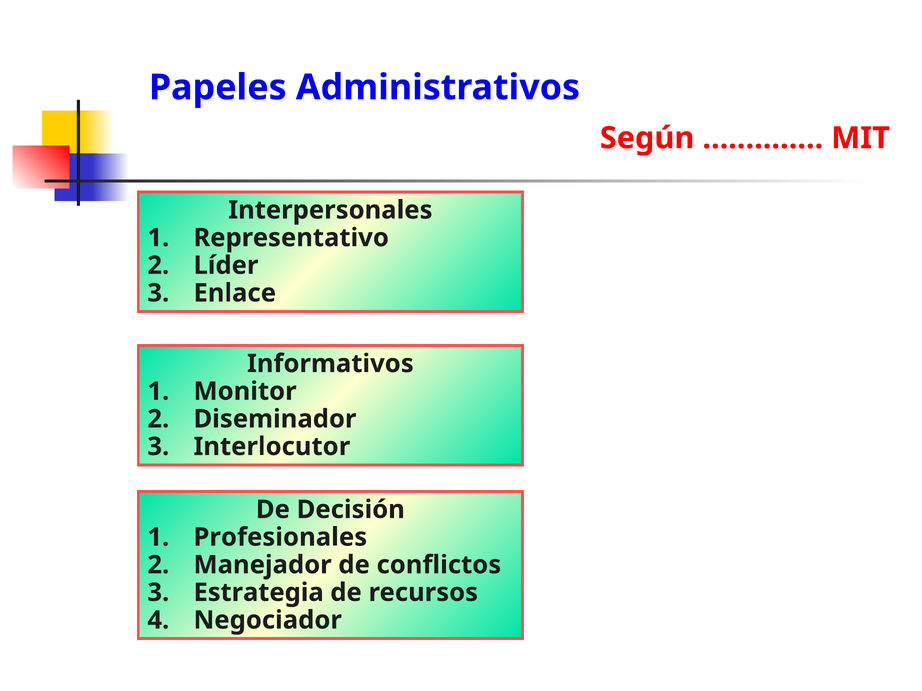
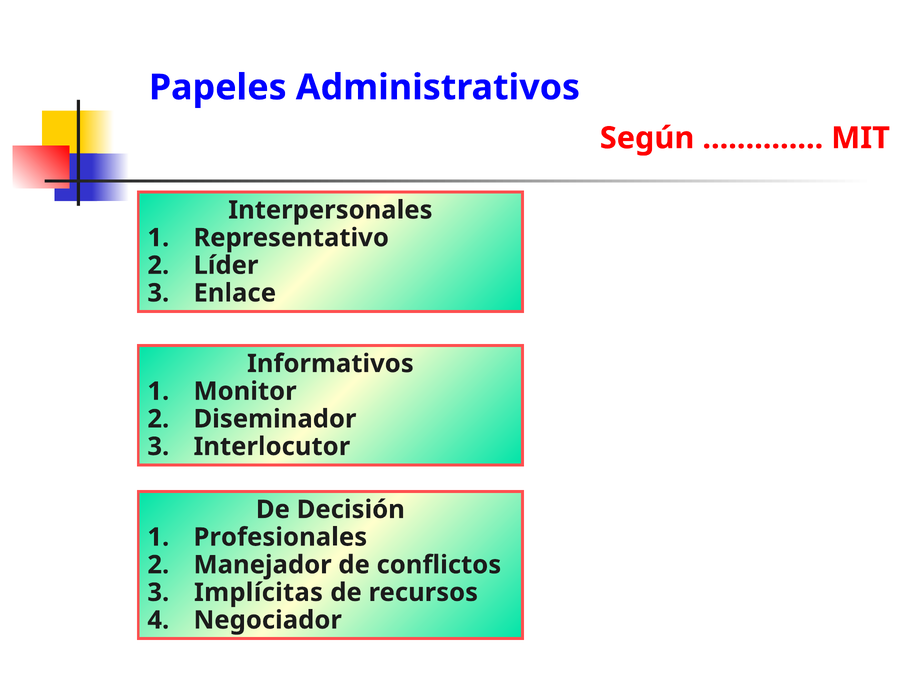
Estrategia: Estrategia -> Implícitas (258, 593)
